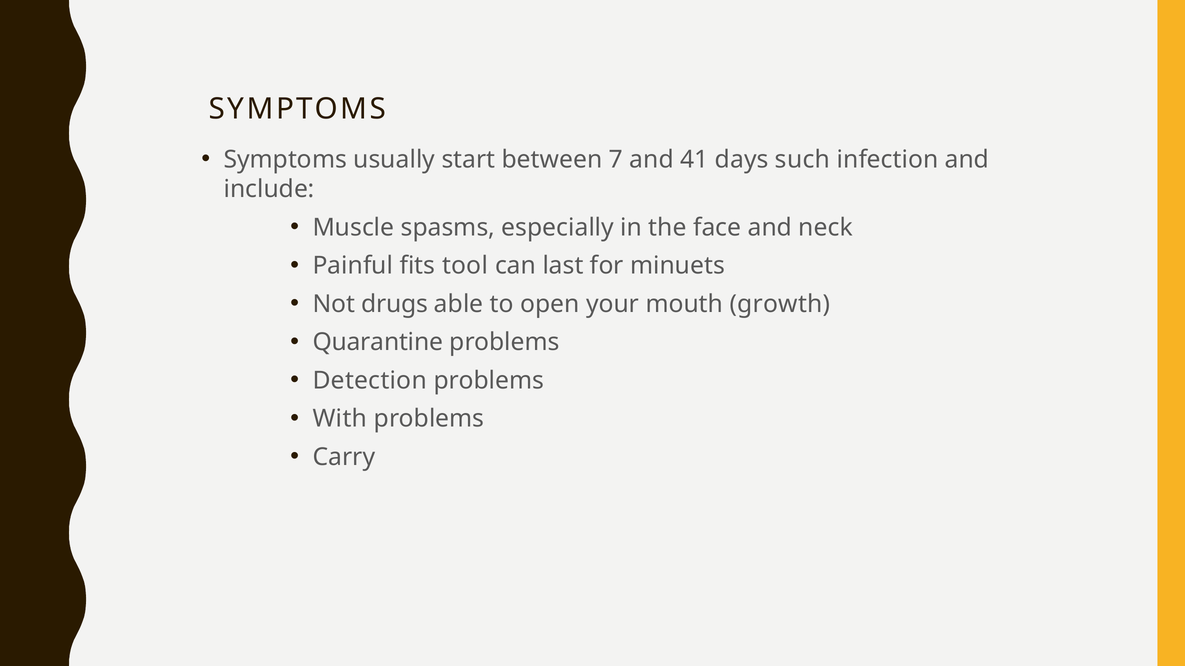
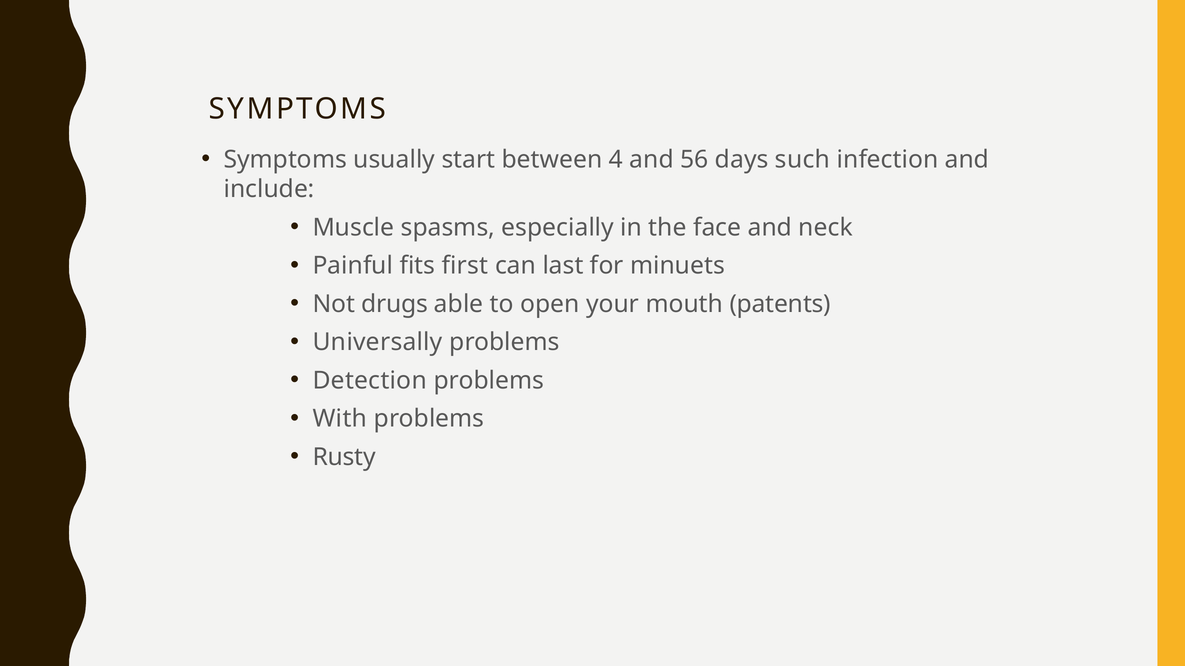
7: 7 -> 4 (616, 160)
41: 41 -> 56 (694, 160)
tool: tool -> first (465, 266)
growth: growth -> patents (780, 304)
Quarantine: Quarantine -> Universally (378, 343)
Carry: Carry -> Rusty (344, 457)
